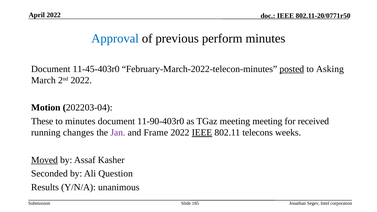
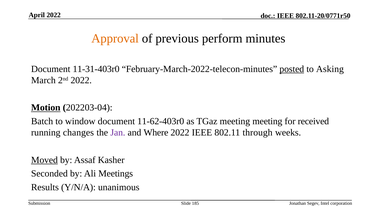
Approval colour: blue -> orange (115, 39)
11-45-403r0: 11-45-403r0 -> 11-31-403r0 (96, 69)
Motion underline: none -> present (46, 108)
These: These -> Batch (42, 121)
to minutes: minutes -> window (80, 121)
11-90-403r0: 11-90-403r0 -> 11-62-403r0 (161, 121)
Frame: Frame -> Where (156, 133)
IEEE underline: present -> none (202, 133)
telecons: telecons -> through (258, 133)
Question: Question -> Meetings (116, 174)
